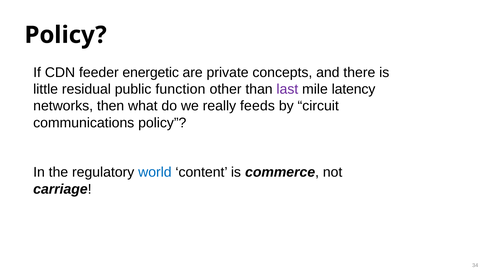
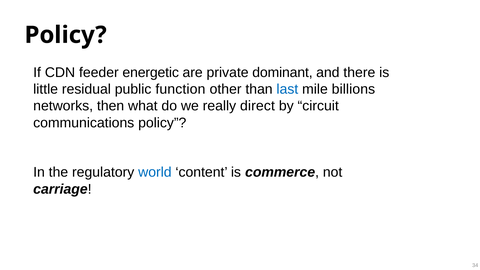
concepts: concepts -> dominant (282, 72)
last colour: purple -> blue (287, 89)
latency: latency -> billions (353, 89)
feeds: feeds -> direct (257, 106)
